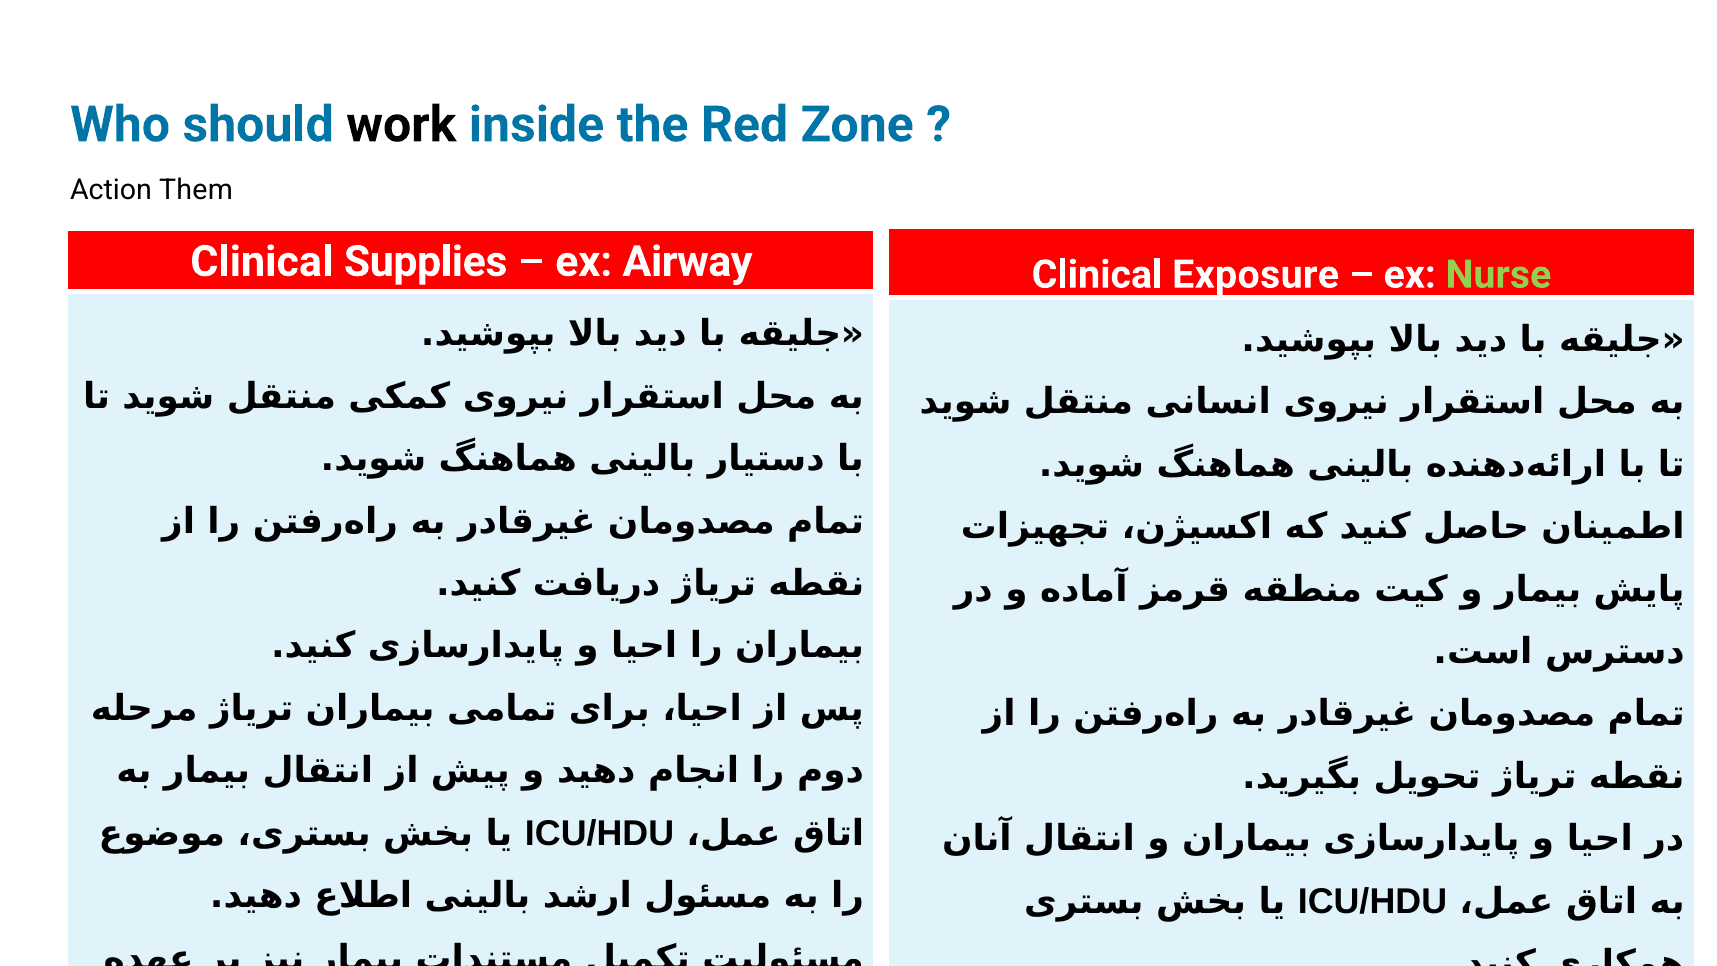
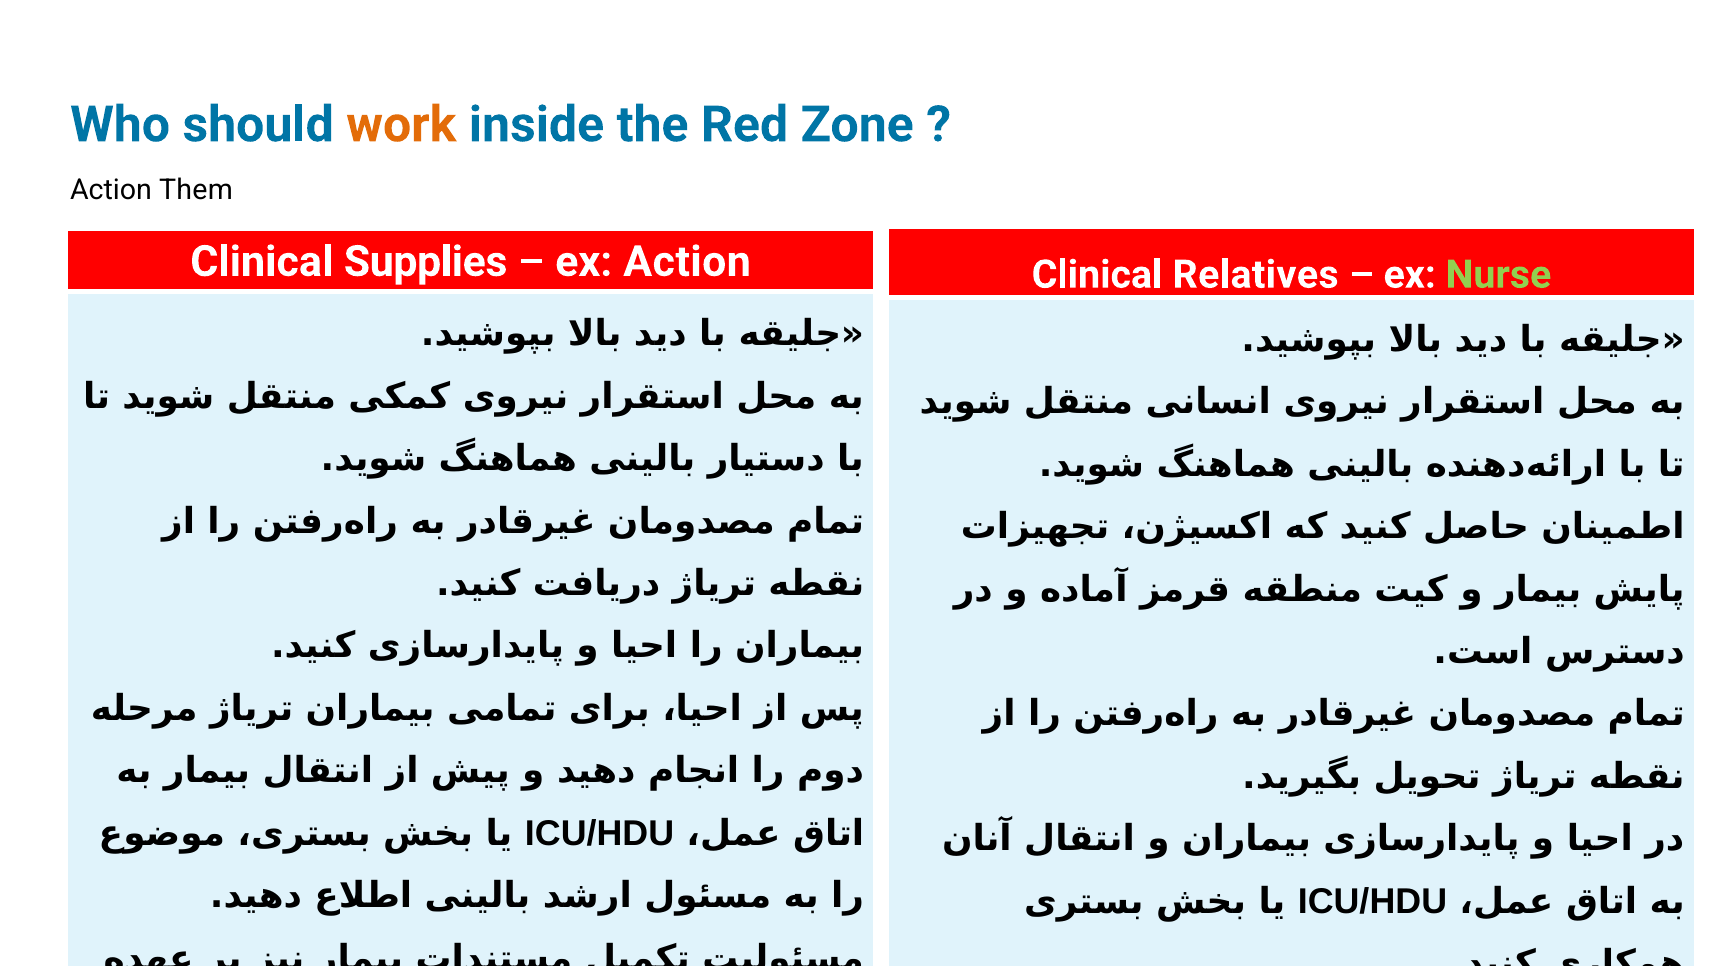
work colour: black -> orange (401, 125)
ex Airway: Airway -> Action (687, 262)
Exposure: Exposure -> Relatives (1256, 275)
